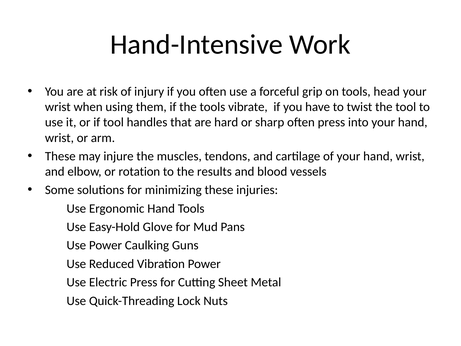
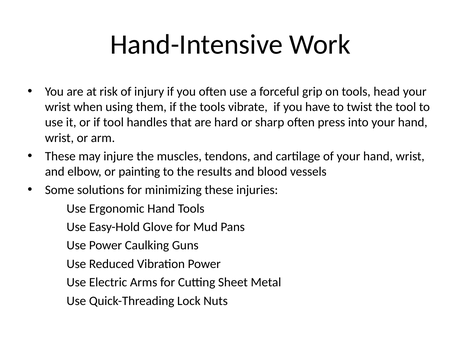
rotation: rotation -> painting (139, 171)
Electric Press: Press -> Arms (144, 282)
